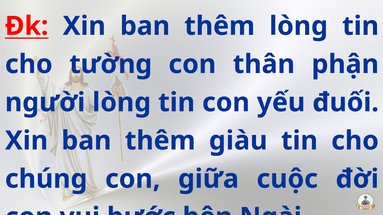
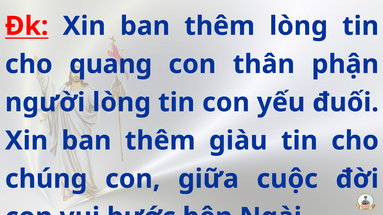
tường: tường -> quang (111, 64)
